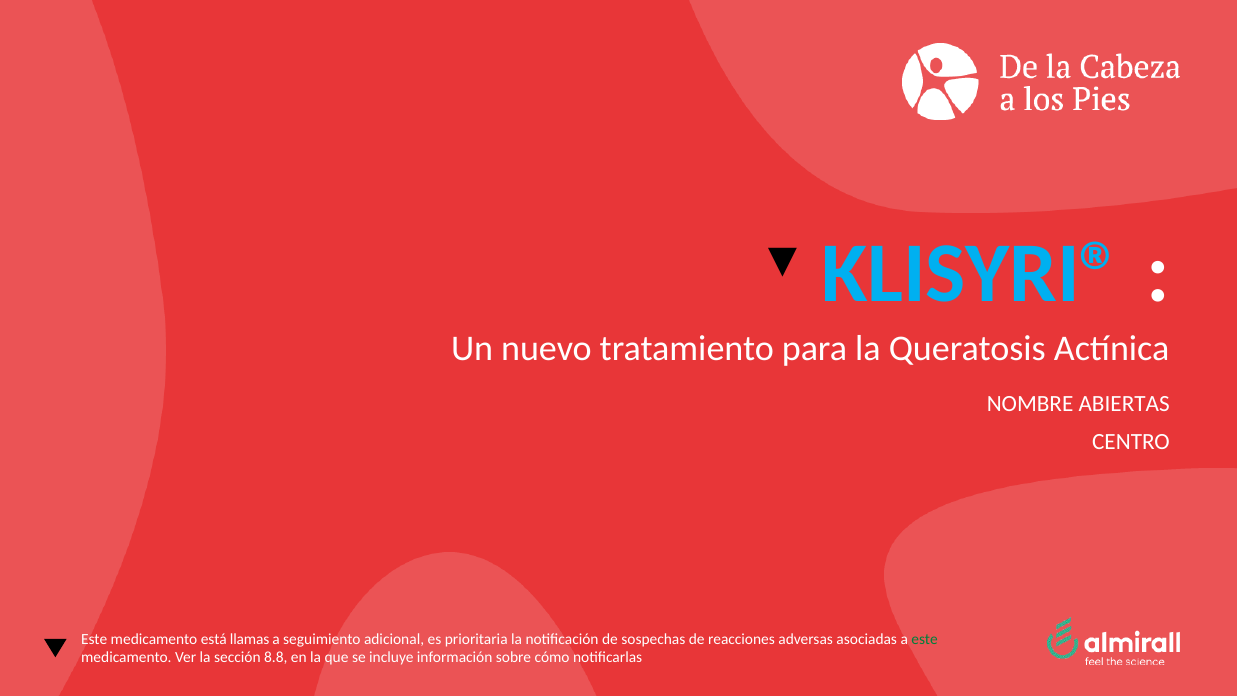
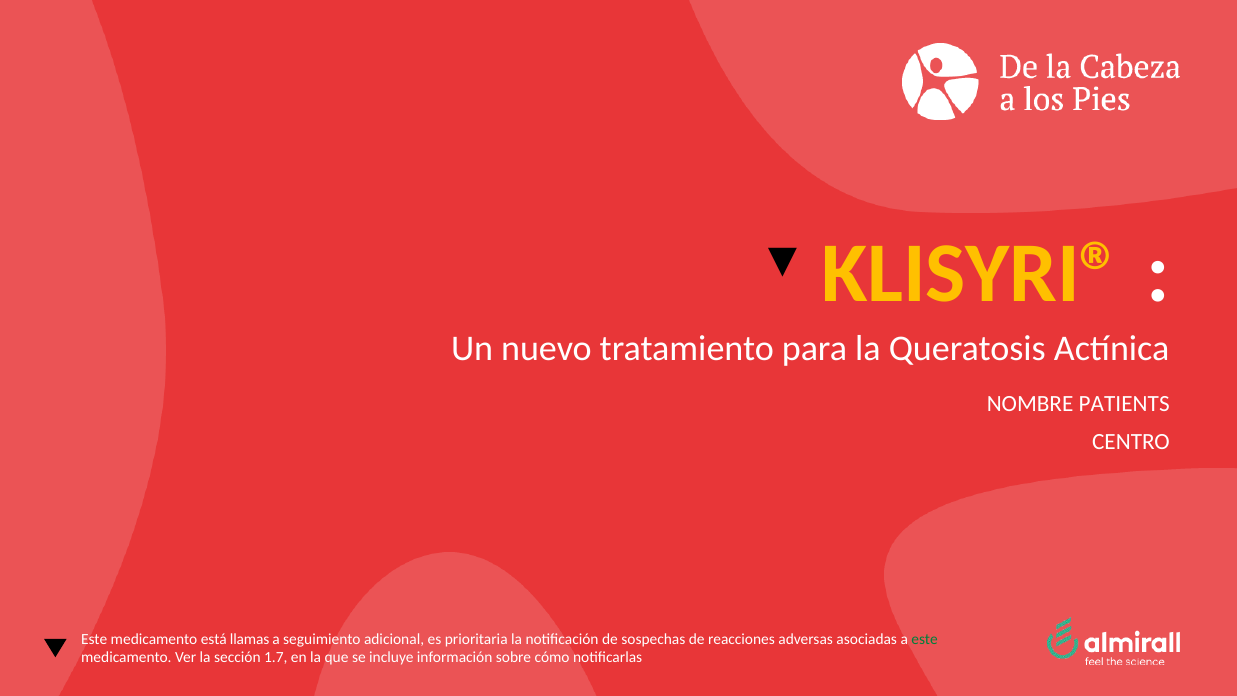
KLISYRI® colour: light blue -> yellow (972, 273)
ABIERTAS: ABIERTAS -> PATIENTS (1124, 404)
8.8: 8.8 -> 1.7 (276, 658)
